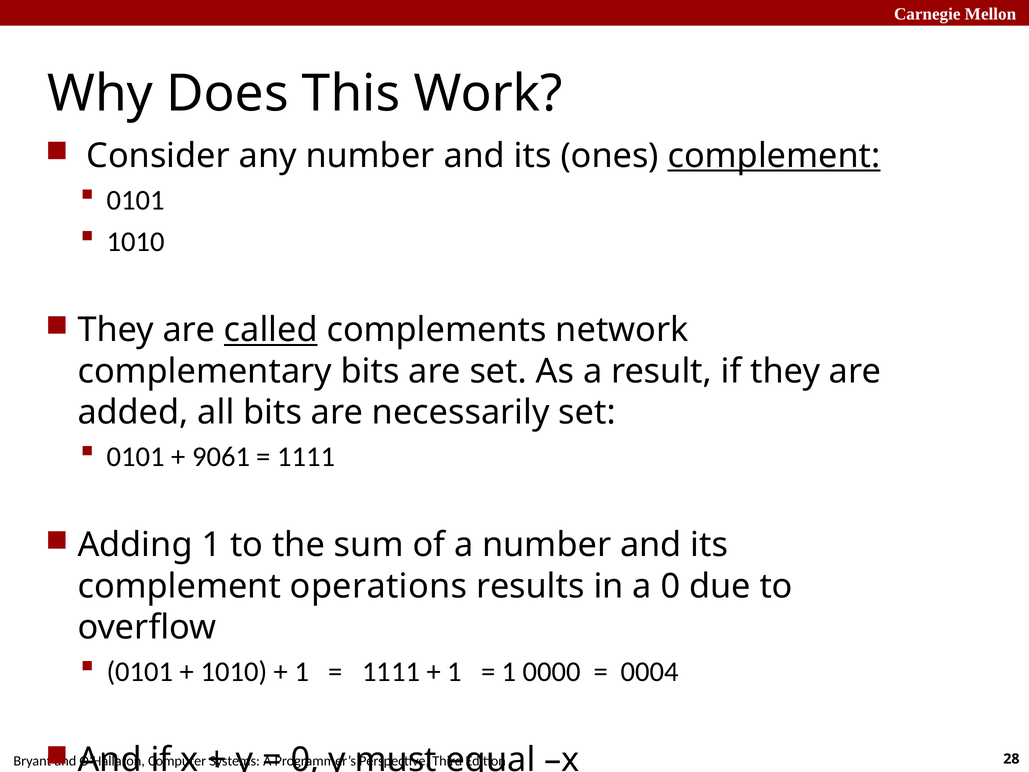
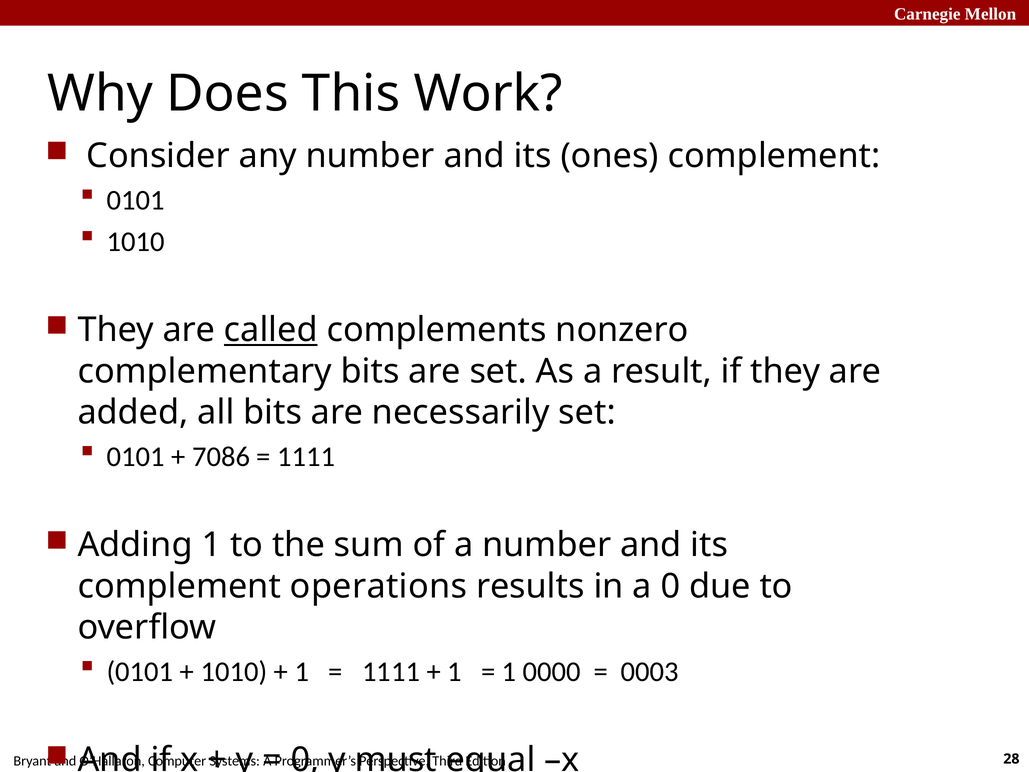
complement underline: present -> none (774, 156)
network: network -> nonzero (622, 330)
9061: 9061 -> 7086 (221, 457)
0004: 0004 -> 0003 (650, 672)
